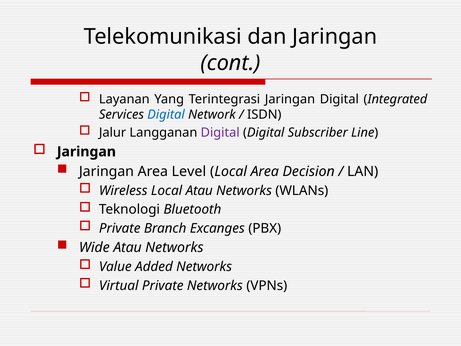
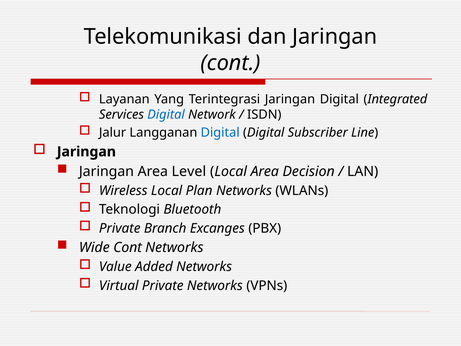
Digital colour: purple -> blue (220, 133)
Local Atau: Atau -> Plan (199, 190)
Wide Atau: Atau -> Cont (128, 247)
